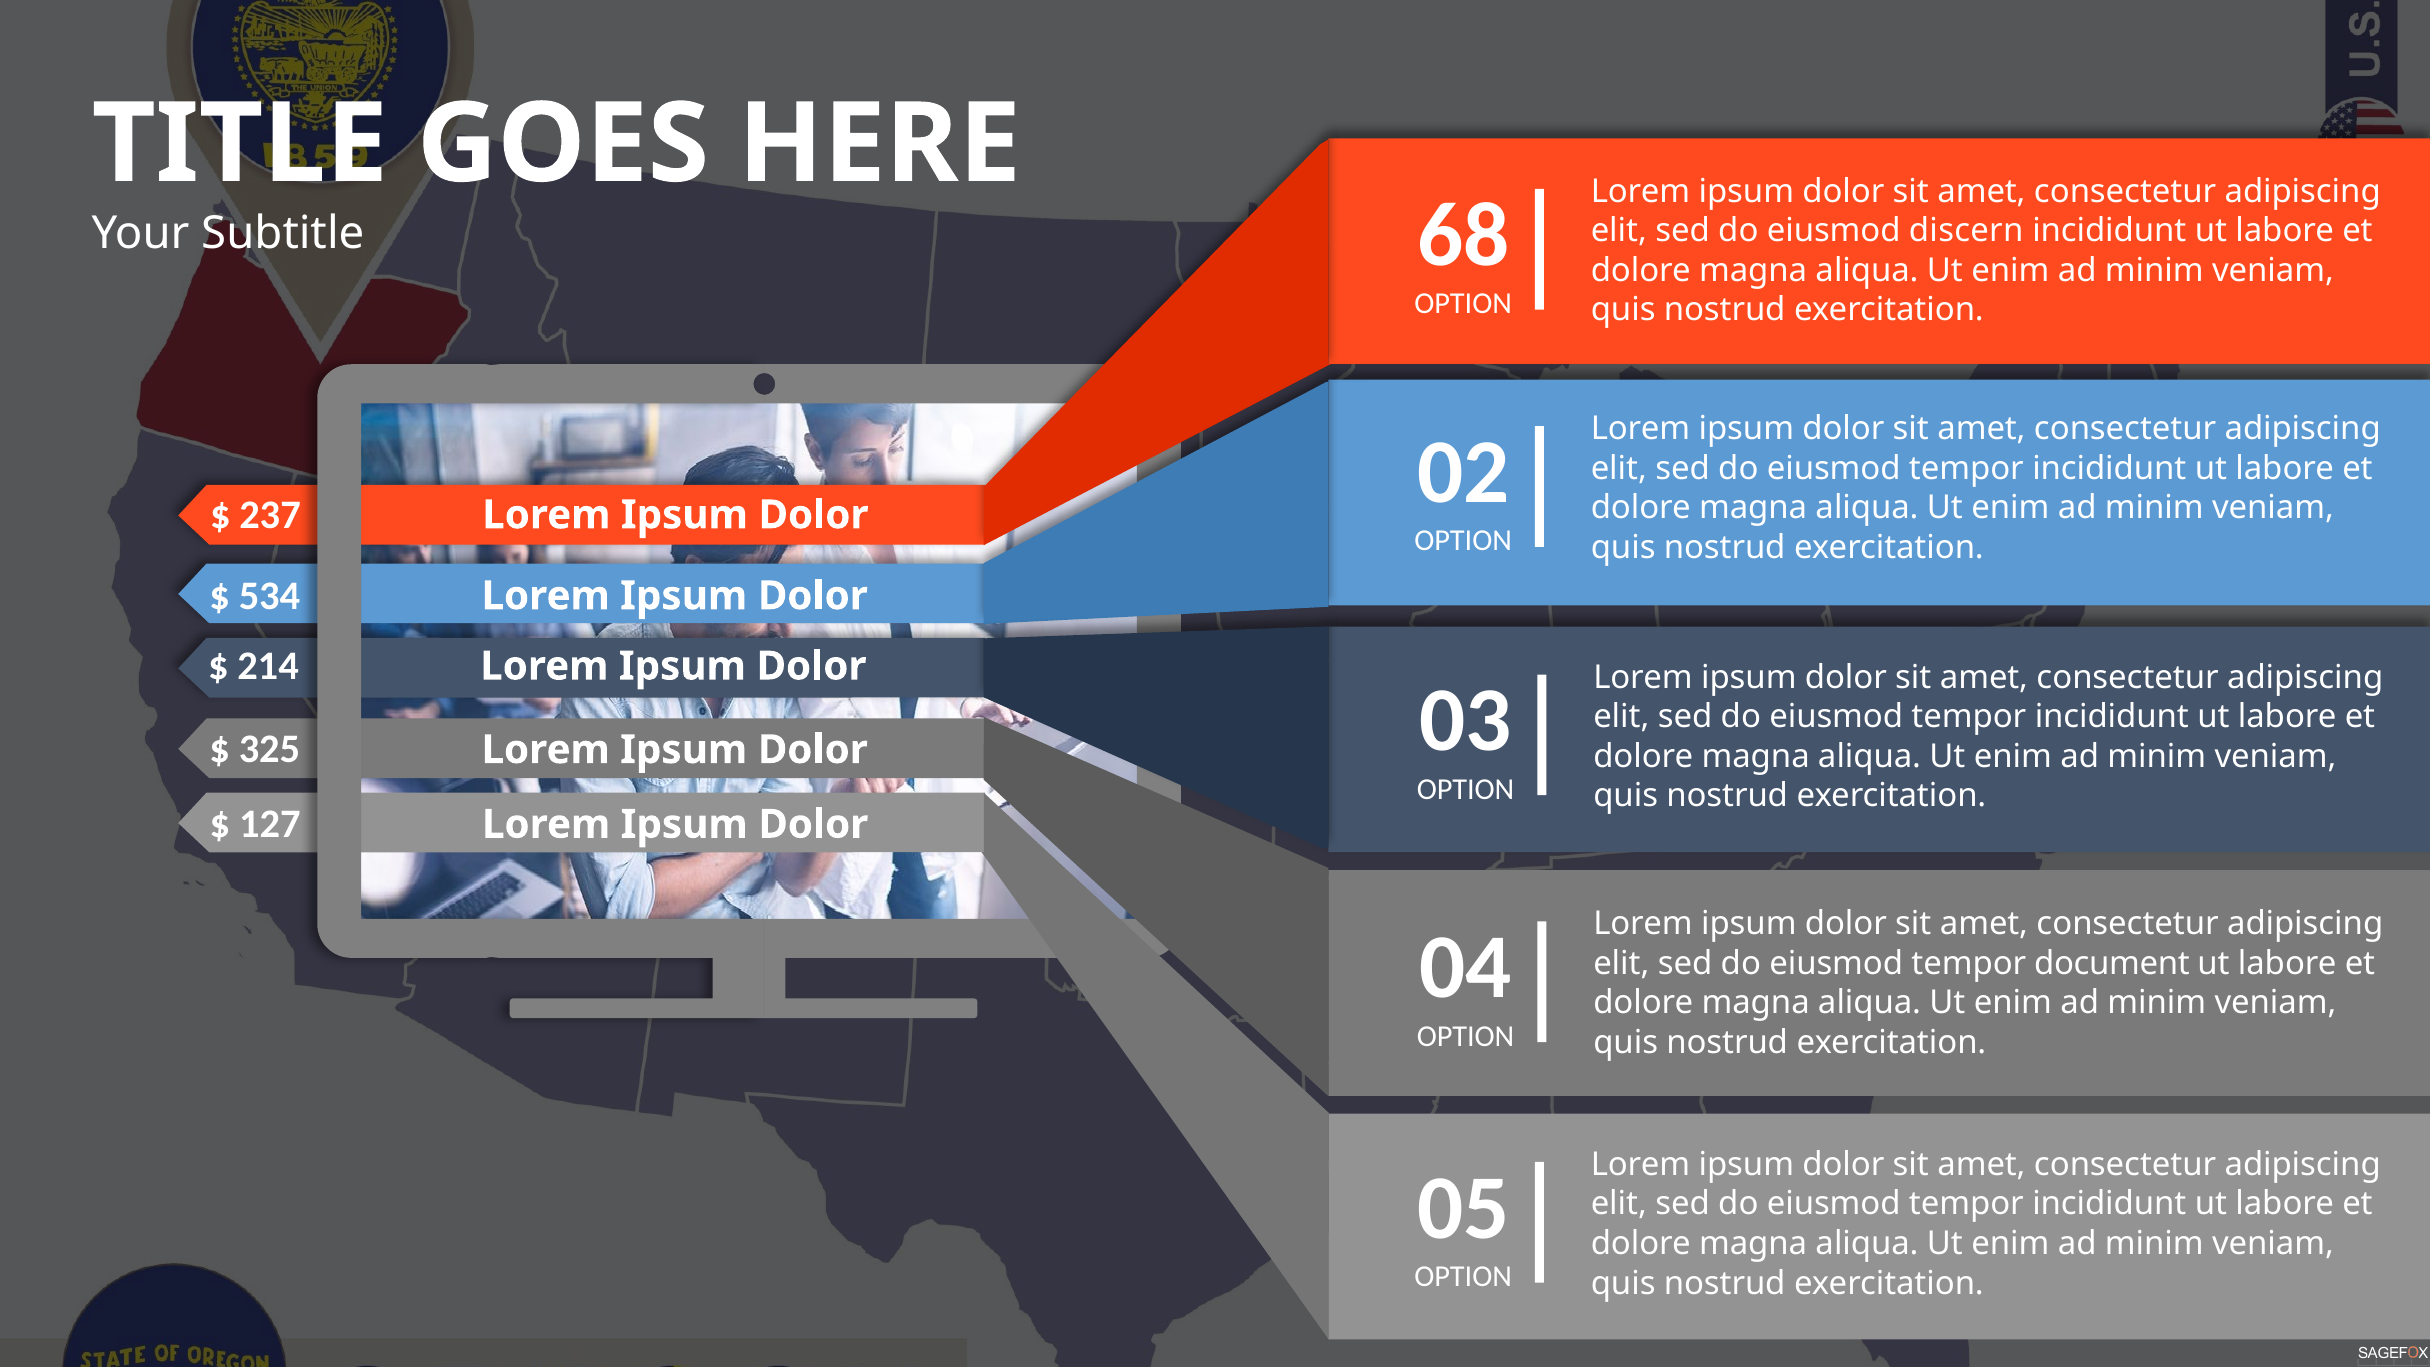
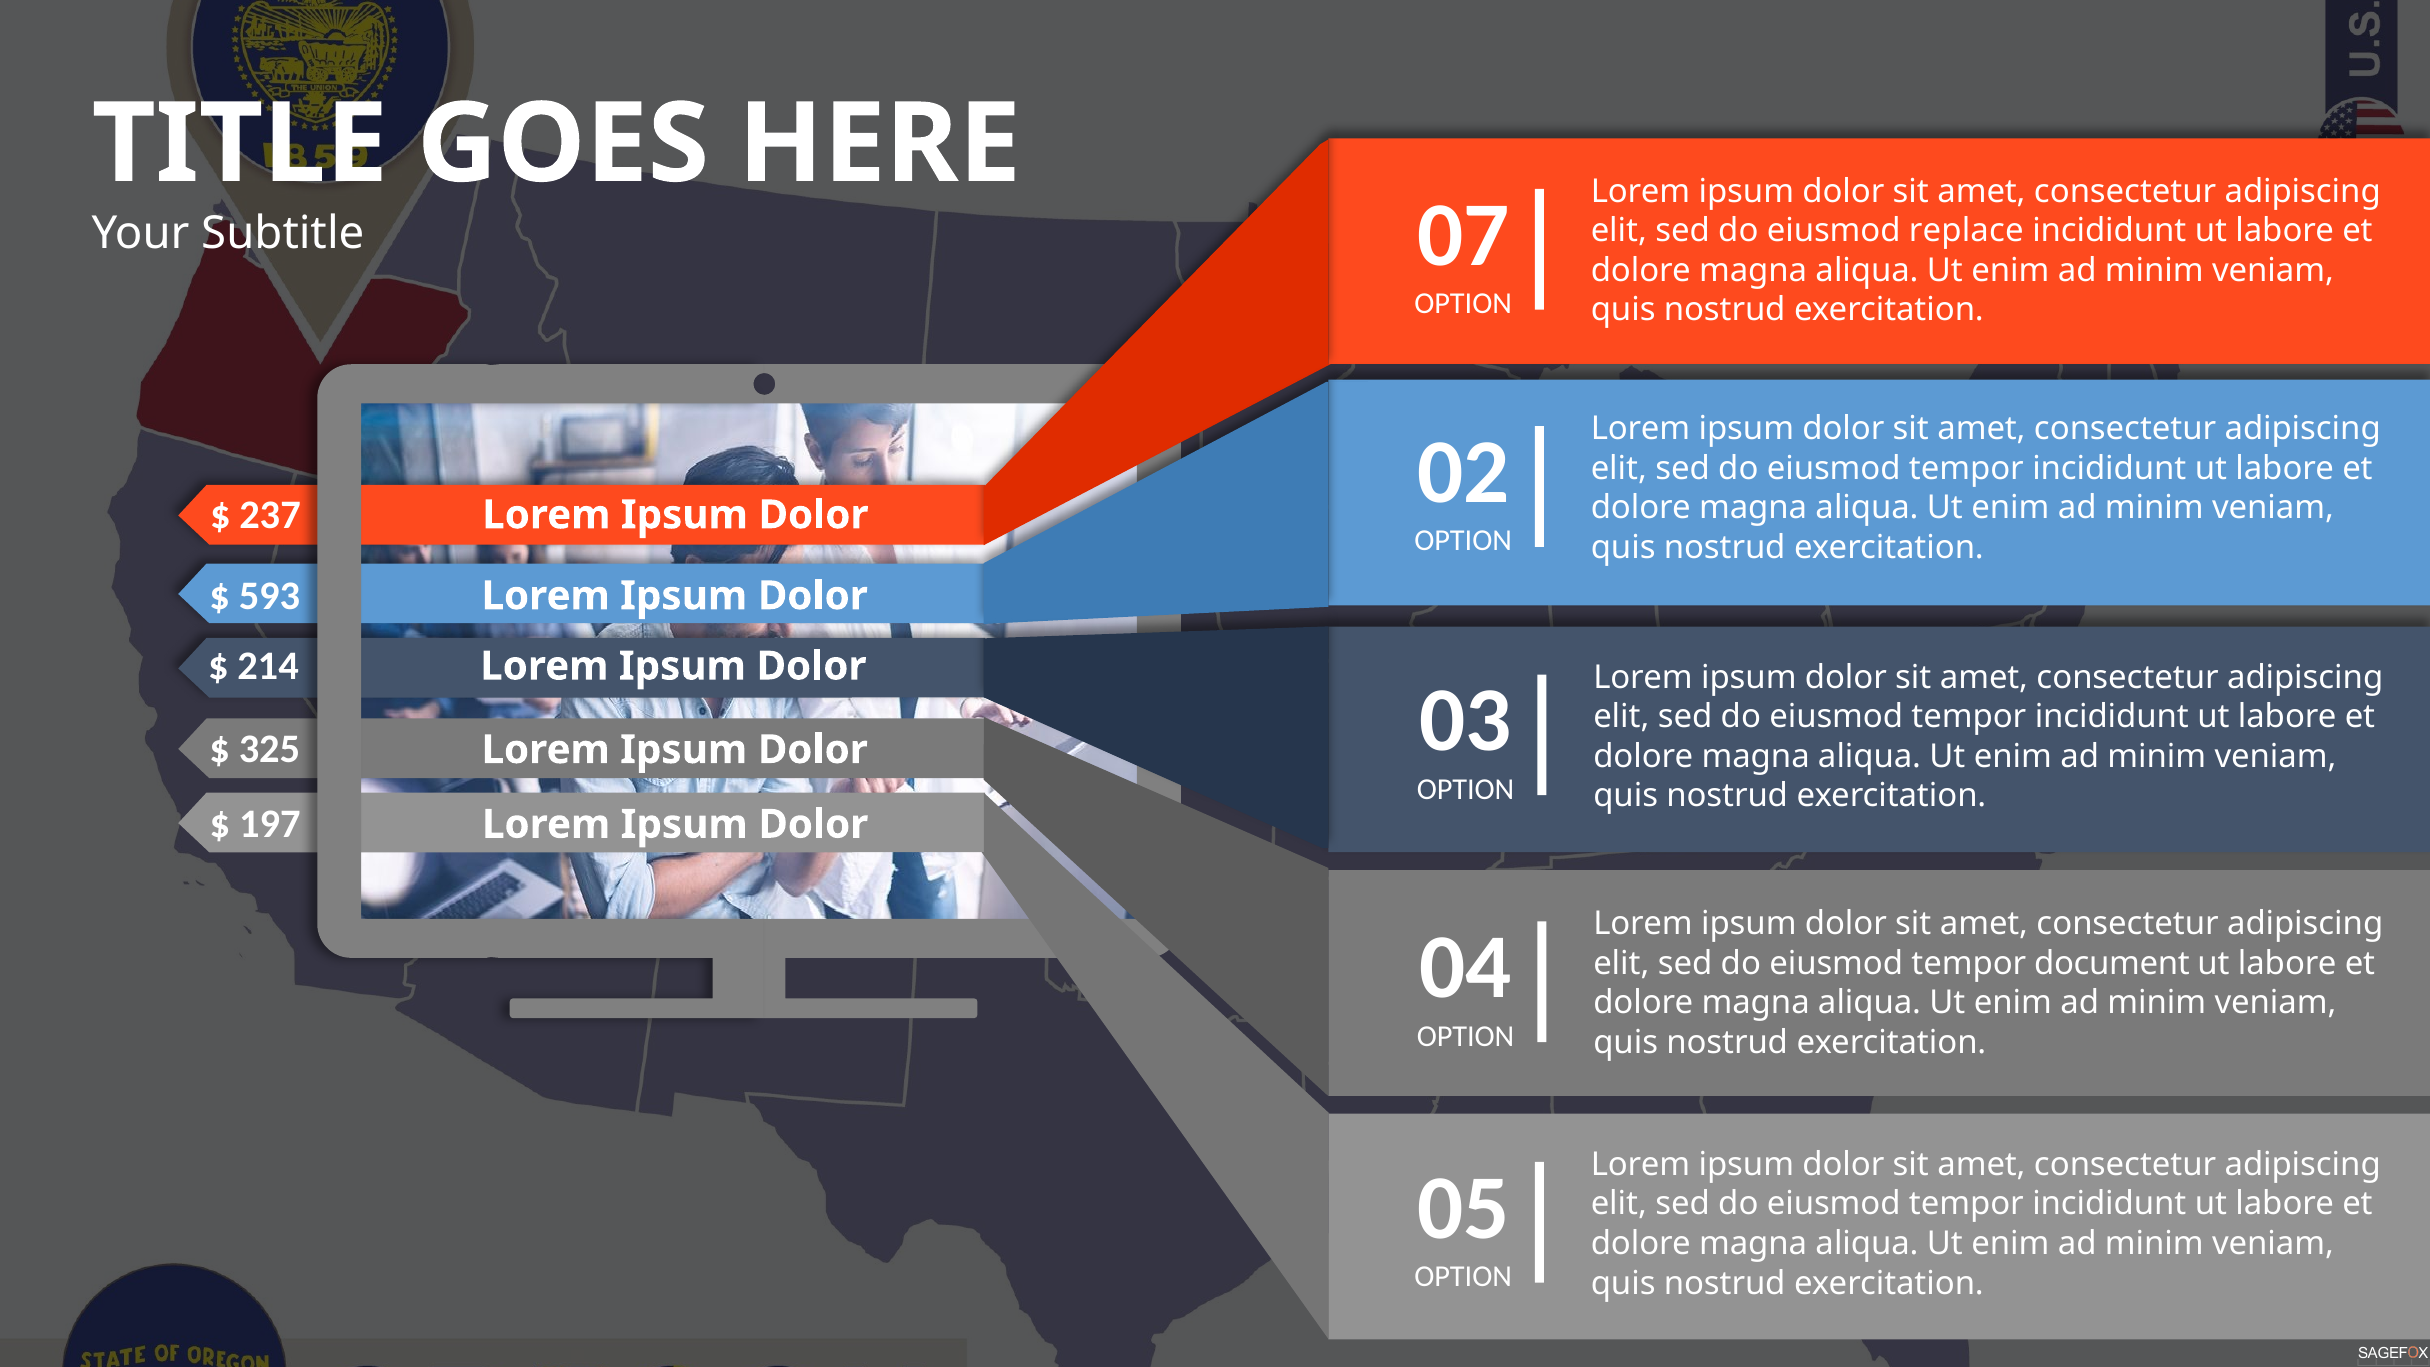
68: 68 -> 07 (1463, 235)
discern: discern -> replace (1966, 231)
534: 534 -> 593 (269, 596)
127: 127 -> 197 (270, 824)
